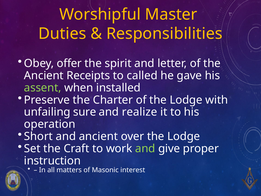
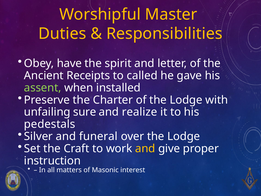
offer: offer -> have (69, 63)
operation: operation -> pedestals (50, 124)
Short: Short -> Silver (38, 136)
and ancient: ancient -> funeral (98, 136)
and colour: light green -> yellow (145, 148)
